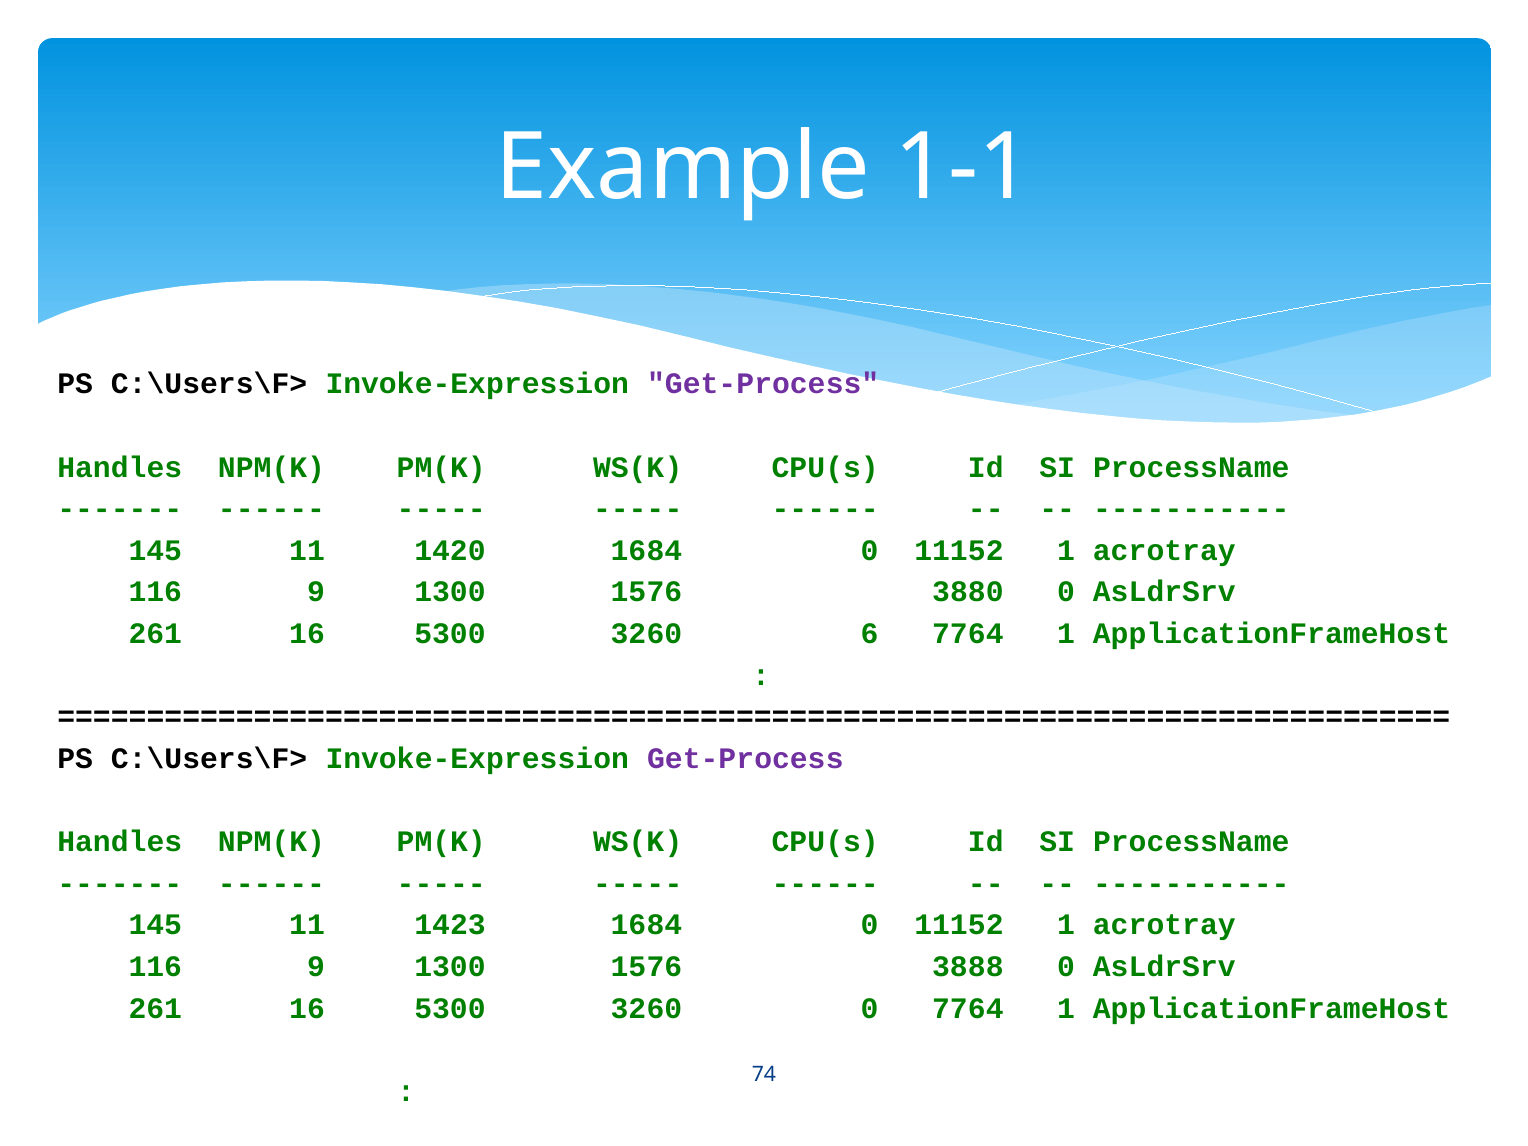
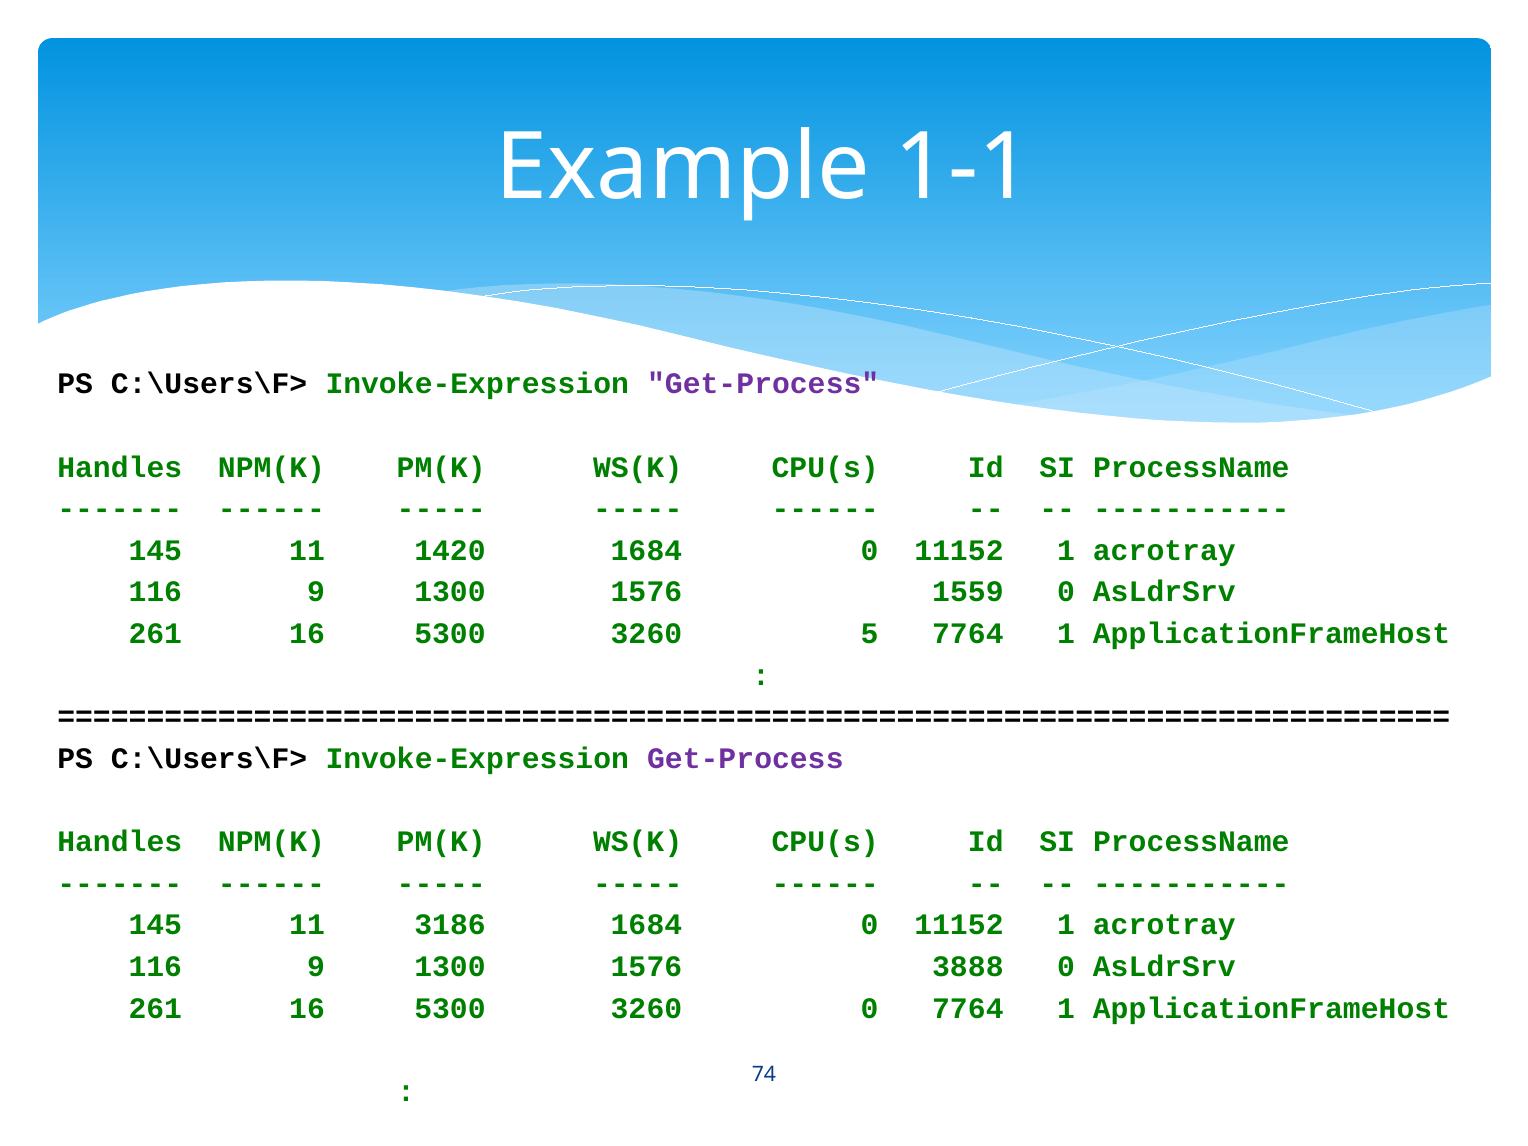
3880: 3880 -> 1559 (968, 592)
6: 6 -> 5 (870, 634)
1423: 1423 -> 3186 (450, 925)
